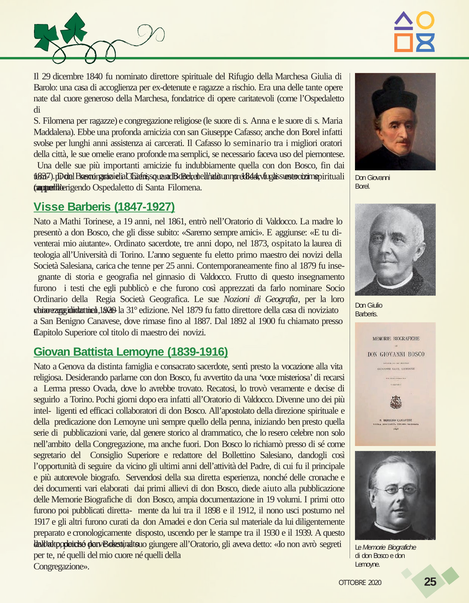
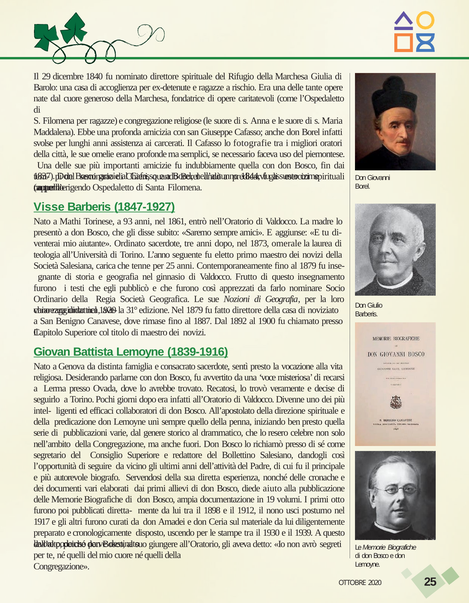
lo seminario: seminario -> fotografie (252, 143)
a 19: 19 -> 93 (128, 221)
ospitato: ospitato -> omerale (287, 244)
